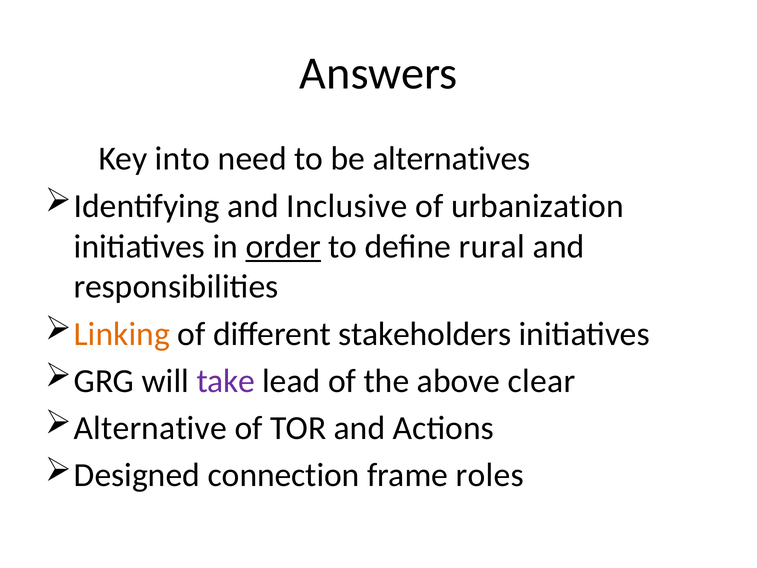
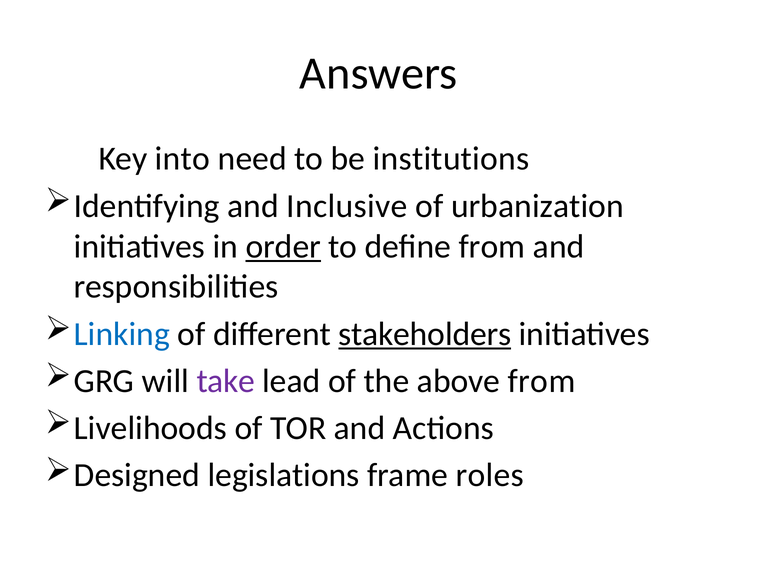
alternatives: alternatives -> institutions (451, 159)
define rural: rural -> from (492, 246)
Linking colour: orange -> blue (122, 334)
stakeholders underline: none -> present (425, 334)
above clear: clear -> from (542, 381)
Alternative: Alternative -> Livelihoods (150, 428)
connection: connection -> legislations (284, 475)
